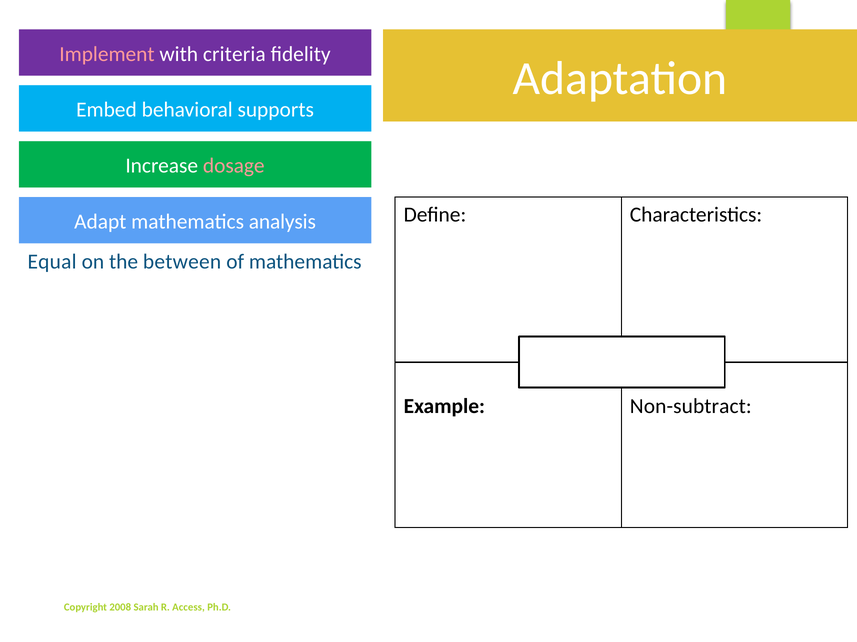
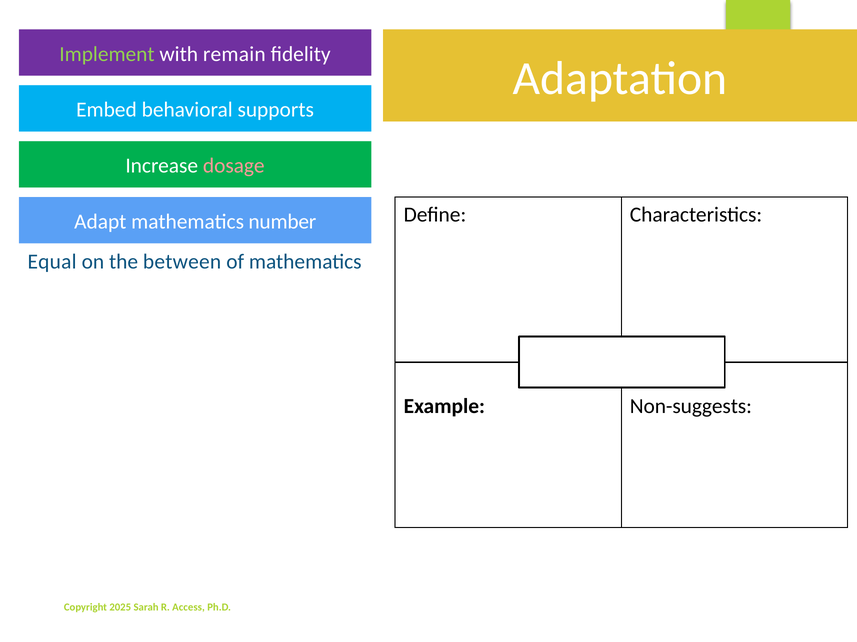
Implement colour: pink -> light green (107, 54)
criteria: criteria -> remain (234, 54)
analysis: analysis -> number (282, 222)
Non-subtract: Non-subtract -> Non-suggests (691, 406)
2008: 2008 -> 2025 (120, 608)
